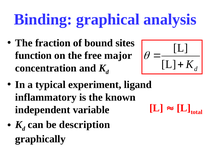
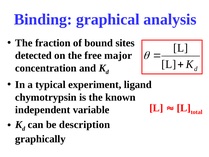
function: function -> detected (33, 55)
inflammatory: inflammatory -> chymotrypsin (46, 97)
